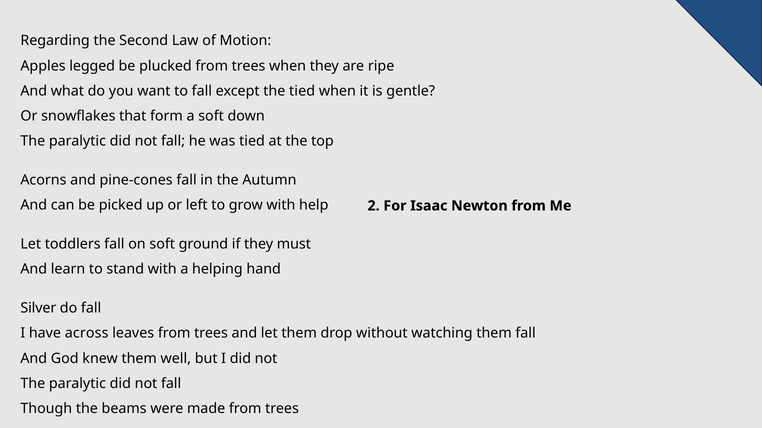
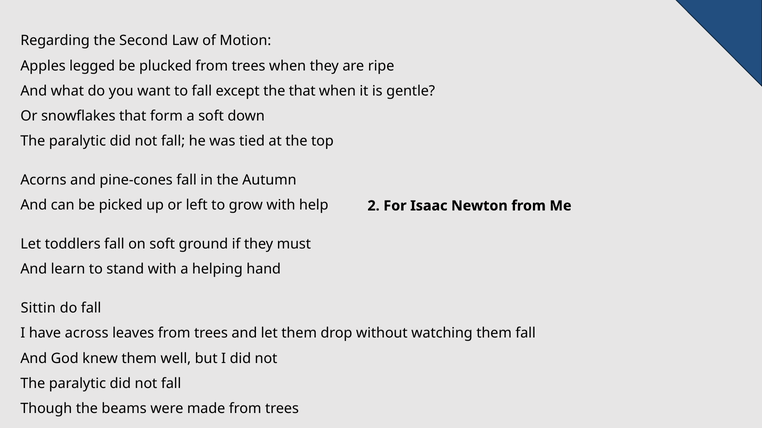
the tied: tied -> that (302, 91)
Silver: Silver -> Sittin (38, 309)
